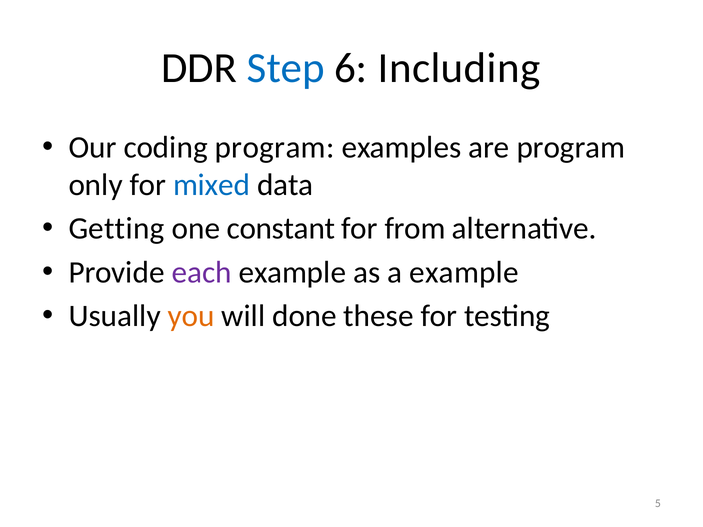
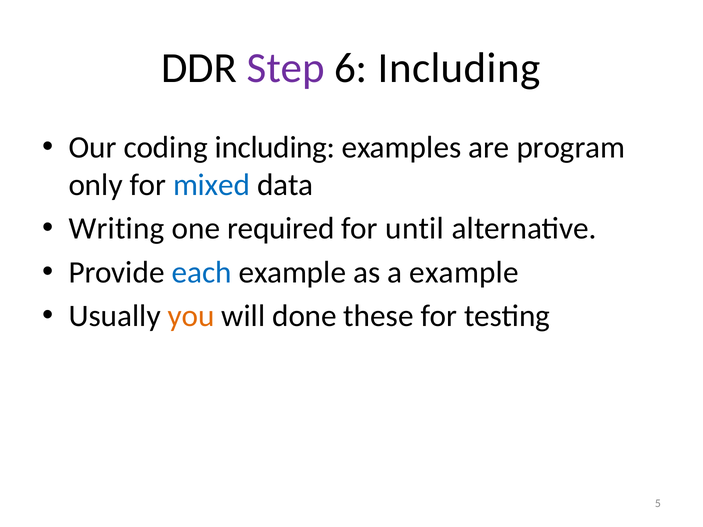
Step colour: blue -> purple (286, 68)
coding program: program -> including (275, 147)
Getting: Getting -> Writing (116, 229)
constant: constant -> required (281, 229)
from: from -> until (415, 229)
each colour: purple -> blue (202, 272)
